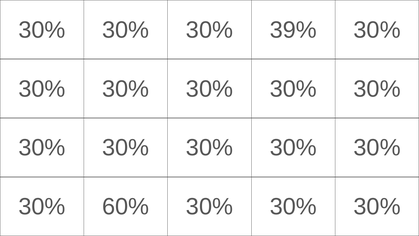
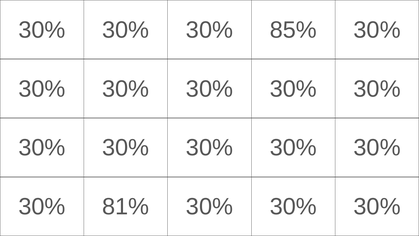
39%: 39% -> 85% (293, 30)
60%: 60% -> 81% (126, 207)
